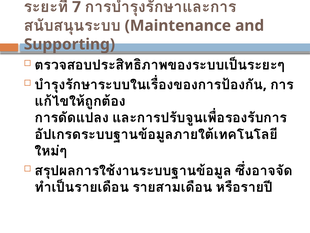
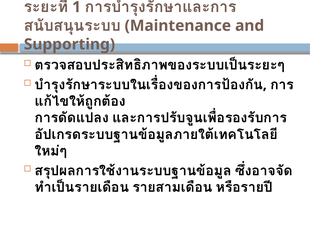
7: 7 -> 1 (77, 7)
